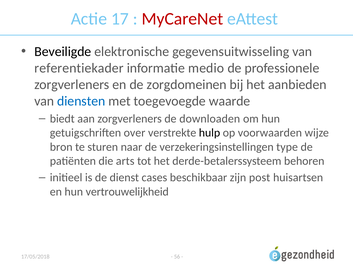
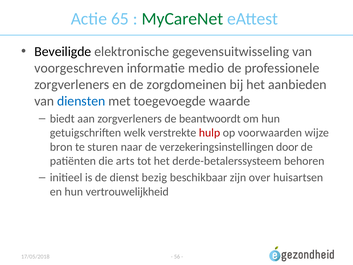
17: 17 -> 65 (120, 19)
MyCareNet colour: red -> green (182, 19)
referentiekader: referentiekader -> voorgeschreven (79, 68)
downloaden: downloaden -> beantwoordt (210, 119)
over: over -> welk (135, 133)
hulp colour: black -> red (209, 133)
type: type -> door (287, 147)
cases: cases -> bezig (154, 177)
post: post -> over (260, 177)
